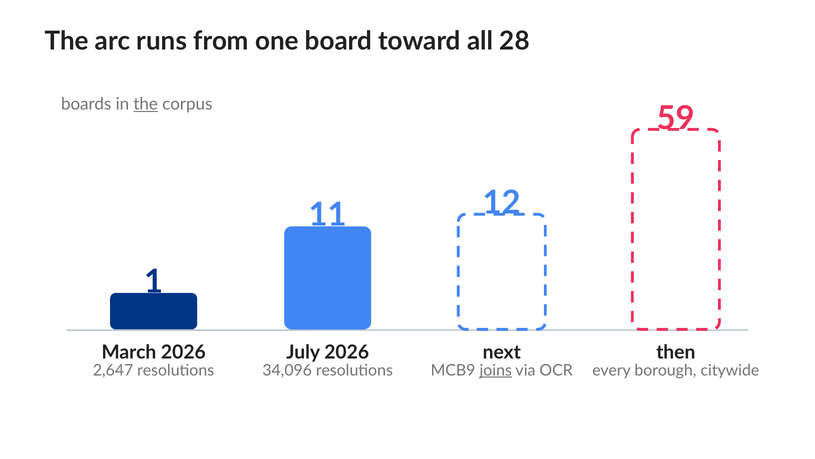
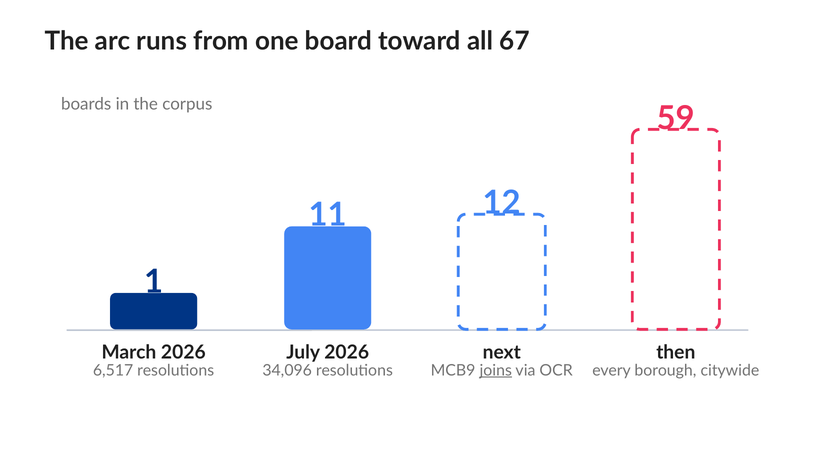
28: 28 -> 67 (515, 41)
the underline: present -> none (146, 104)
2,647: 2,647 -> 6,517 (113, 370)
